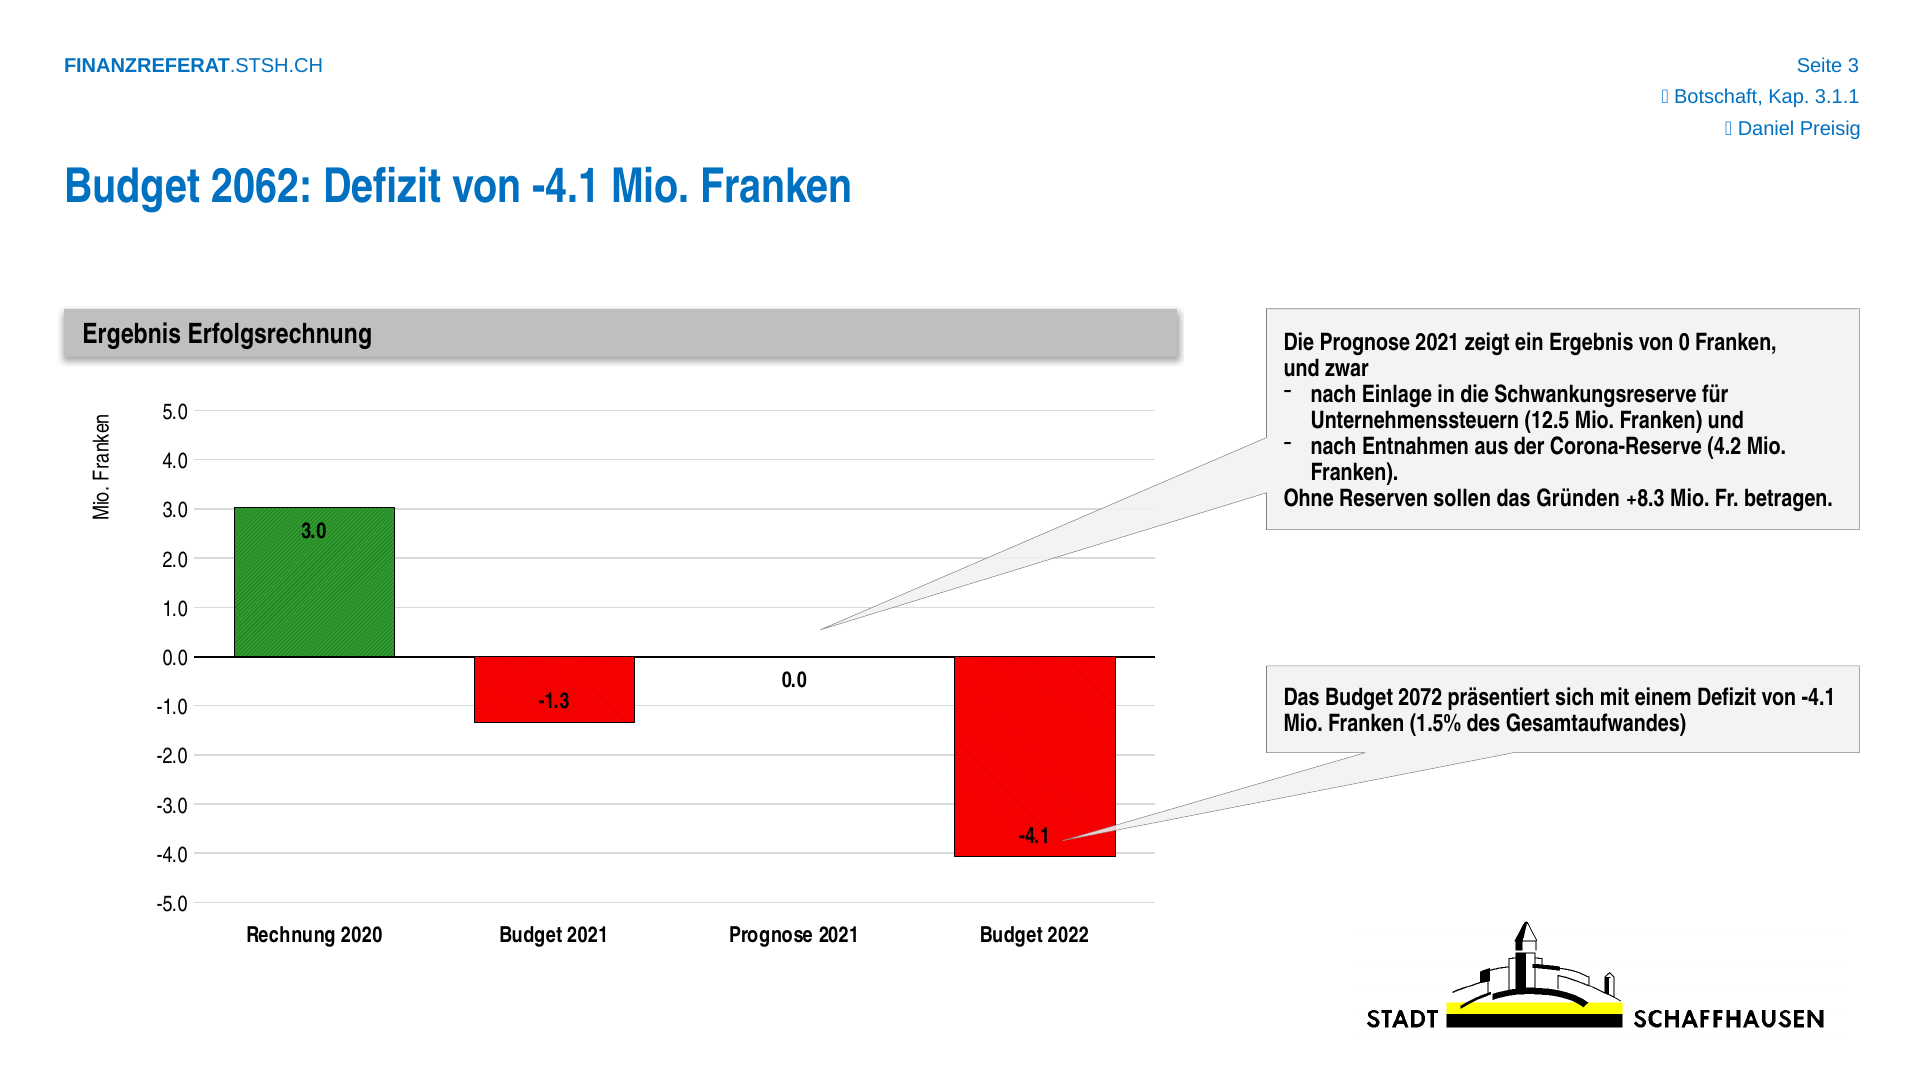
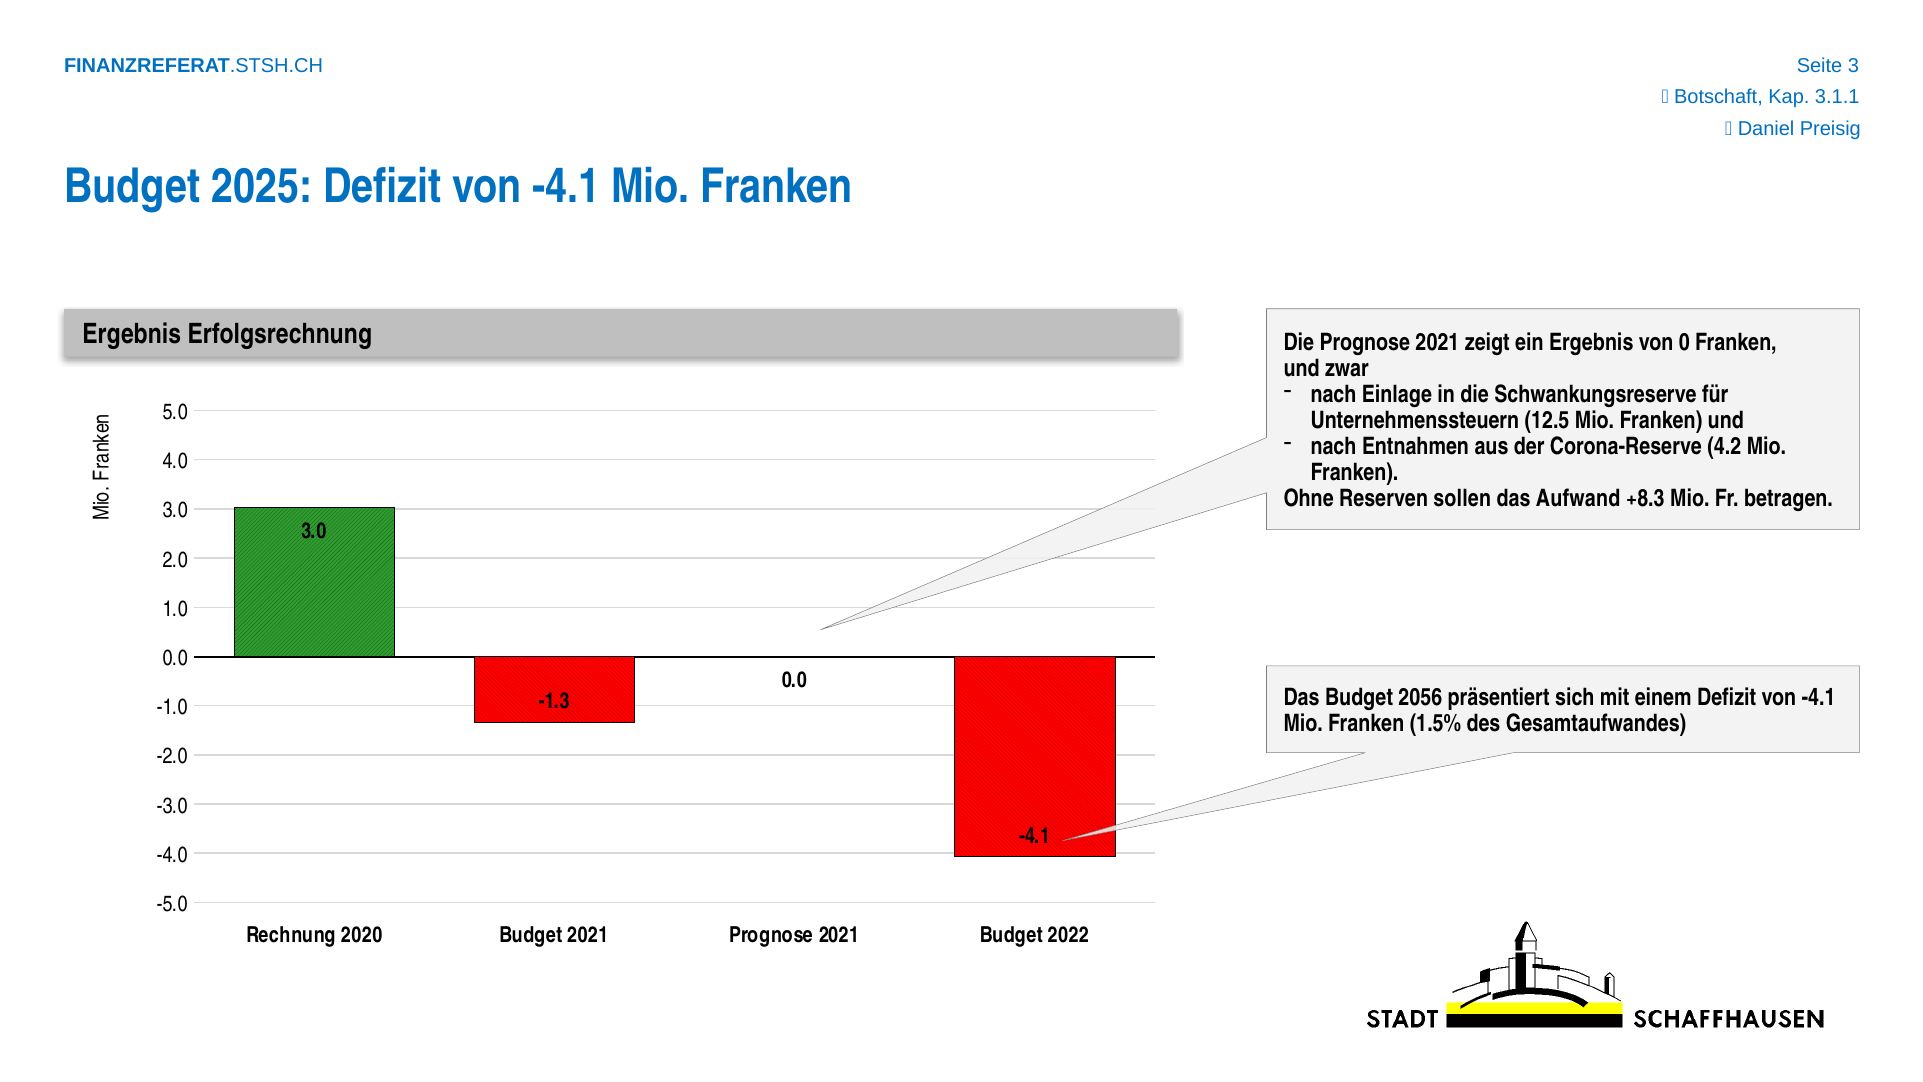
2062: 2062 -> 2025 (262, 187)
Gründen: Gründen -> Aufwand (1578, 498)
2072: 2072 -> 2056 (1420, 697)
